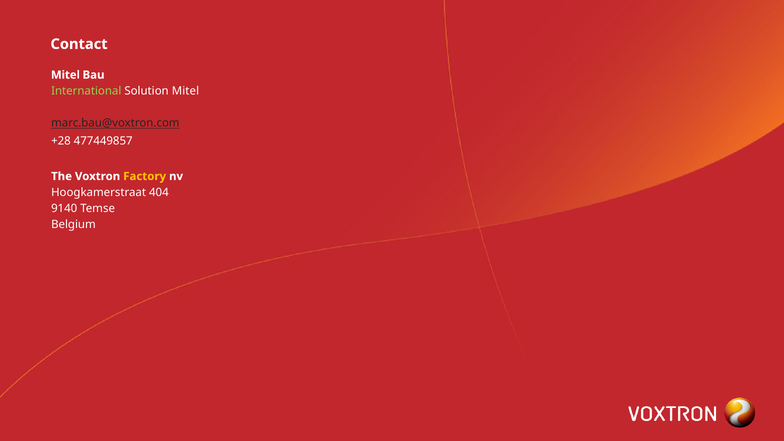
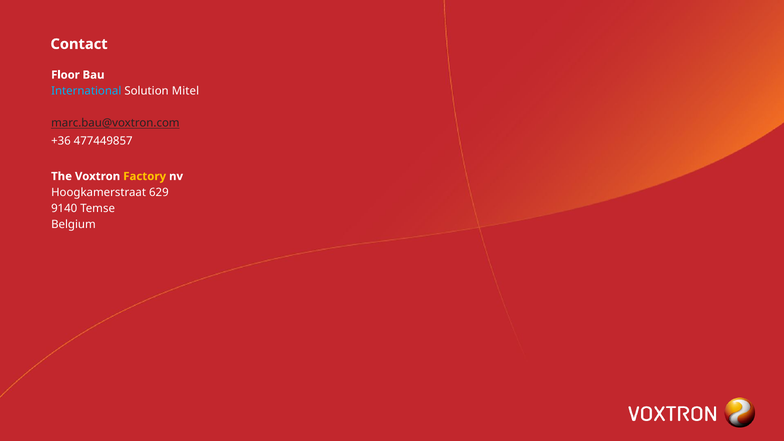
Mitel: Mitel -> Floor (65, 75)
International colour: light green -> light blue (86, 91)
+28: +28 -> +36 (61, 141)
404: 404 -> 629 (159, 192)
